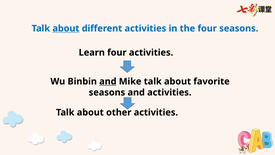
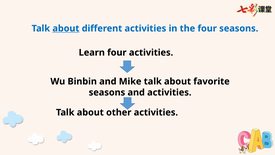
and underline: present -> none (108, 81)
